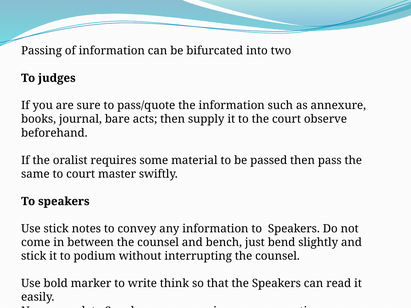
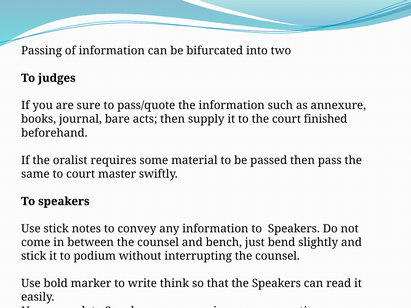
observe: observe -> finished (326, 119)
